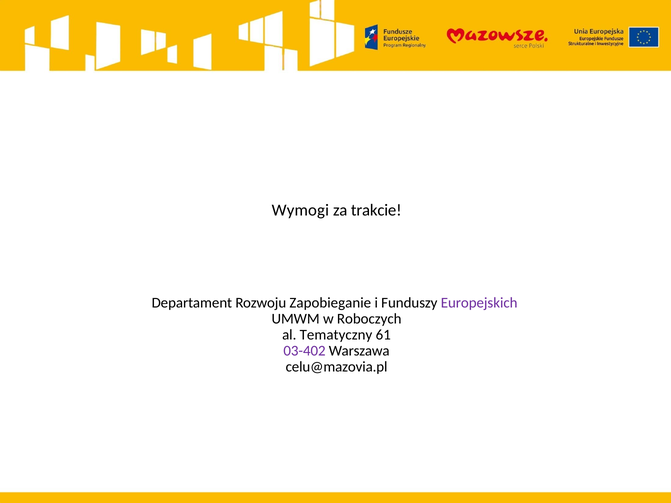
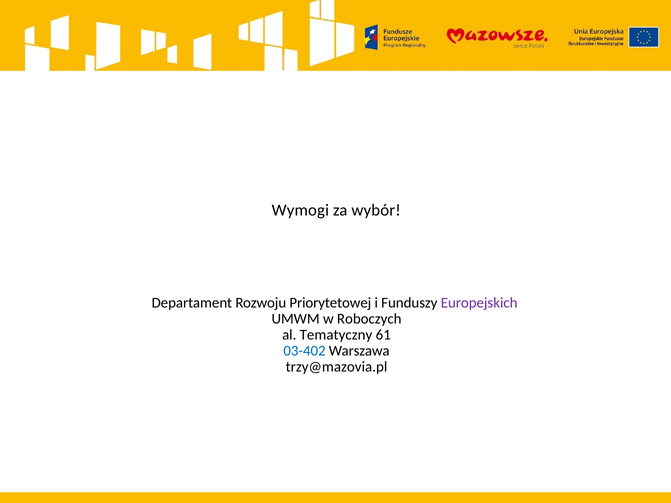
trakcie: trakcie -> wybór (376, 210)
Zapobieganie: Zapobieganie -> Priorytetowej (330, 303)
03-402 colour: purple -> blue (305, 351)
celu@mazovia.pl: celu@mazovia.pl -> trzy@mazovia.pl (336, 367)
